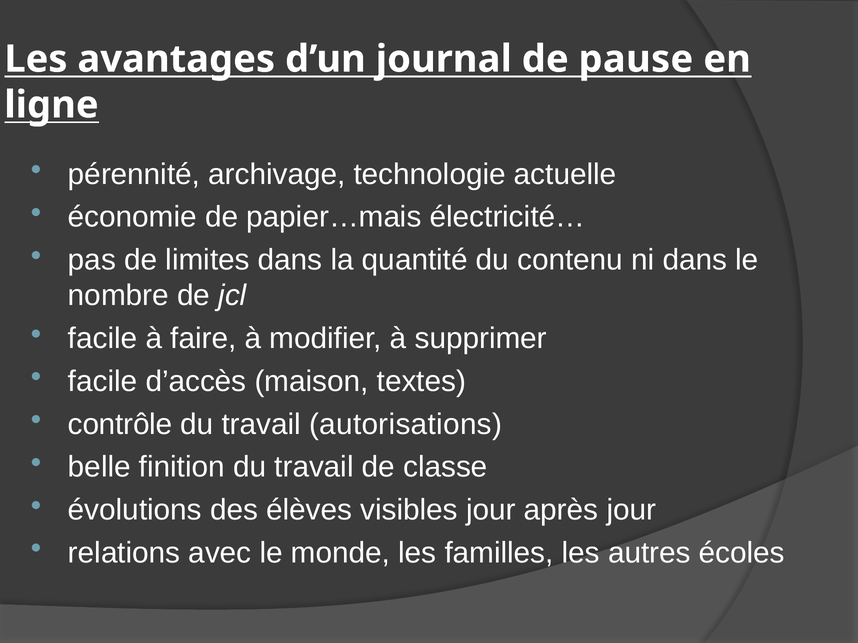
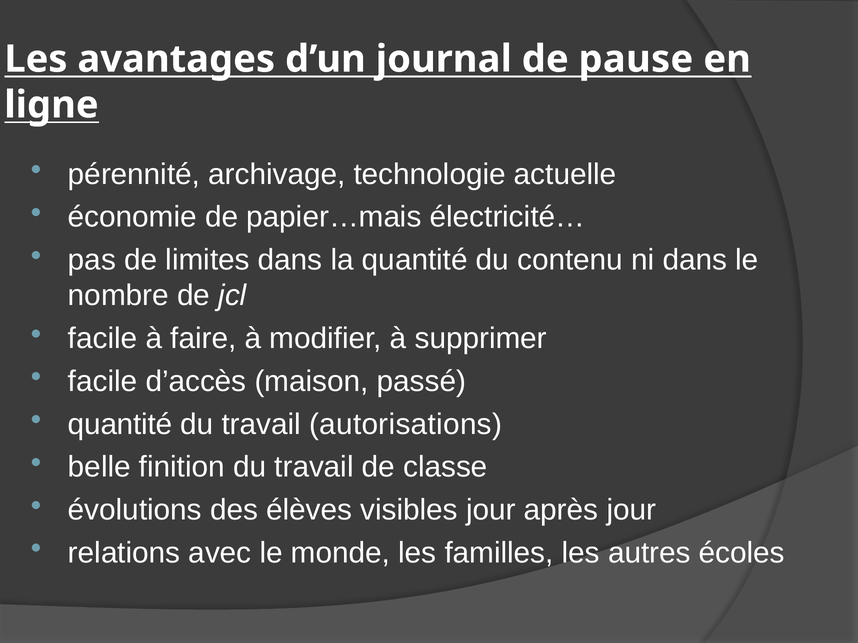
textes: textes -> passé (421, 382)
contrôle: contrôle -> quantité (120, 425)
